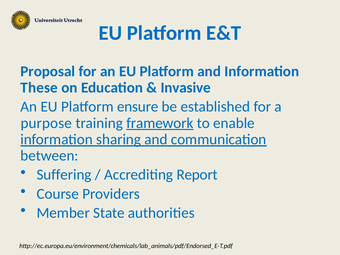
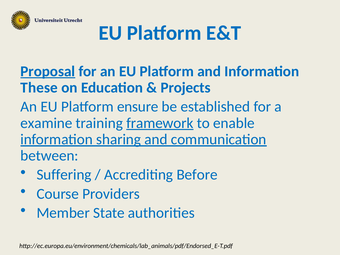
Proposal underline: none -> present (48, 71)
Invasive: Invasive -> Projects (186, 88)
purpose: purpose -> examine (46, 123)
Report: Report -> Before (197, 175)
